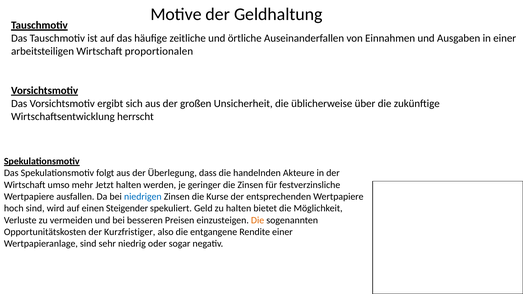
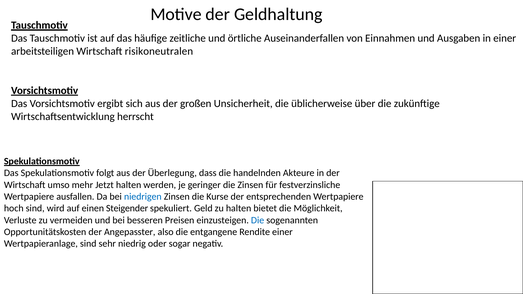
proportionalen: proportionalen -> risikoneutralen (159, 51)
Die colour: orange -> blue (258, 220)
Kurzfristiger: Kurzfristiger -> Angepasster (130, 232)
